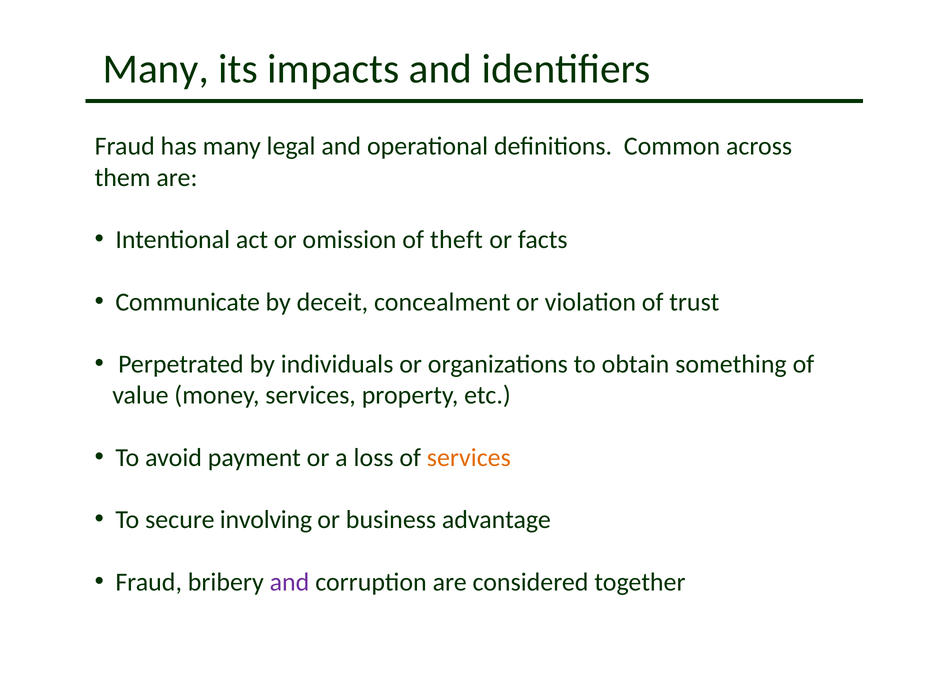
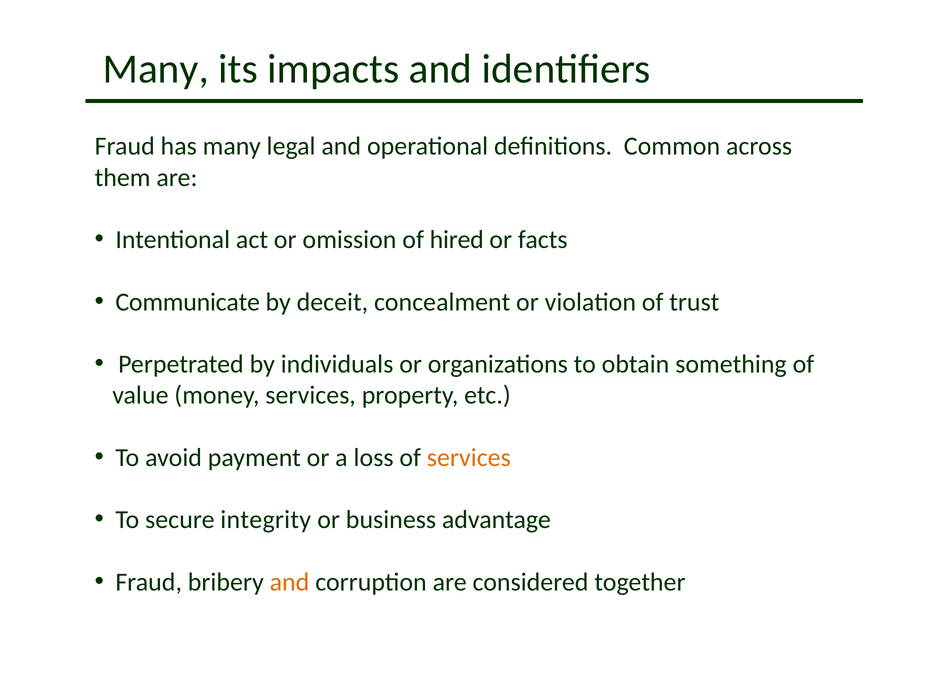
theft: theft -> hired (457, 240)
involving: involving -> integrity (266, 520)
and colour: purple -> orange (290, 582)
